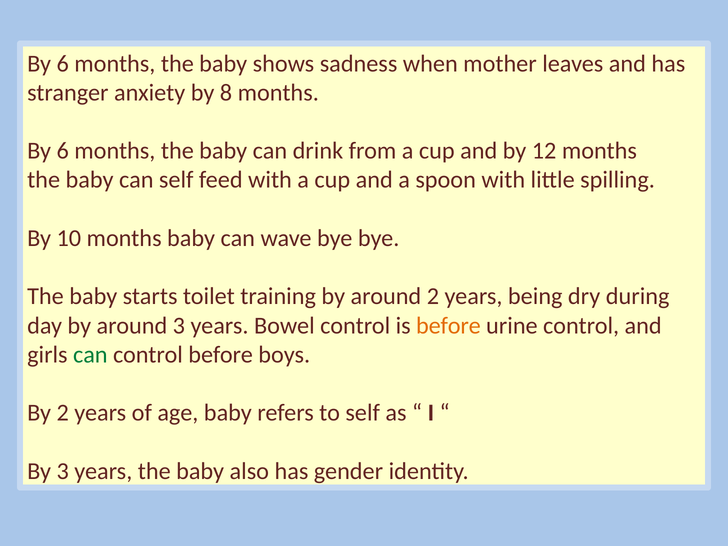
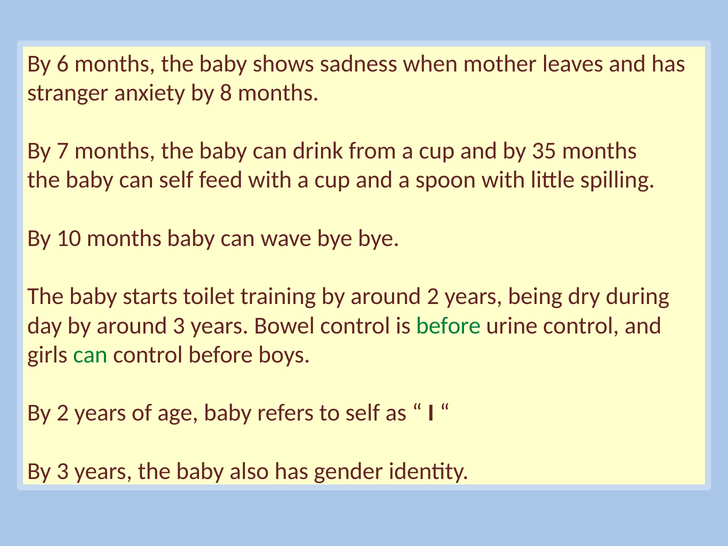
6: 6 -> 7 (63, 151)
12: 12 -> 35 (544, 151)
before colour: orange -> green (448, 326)
